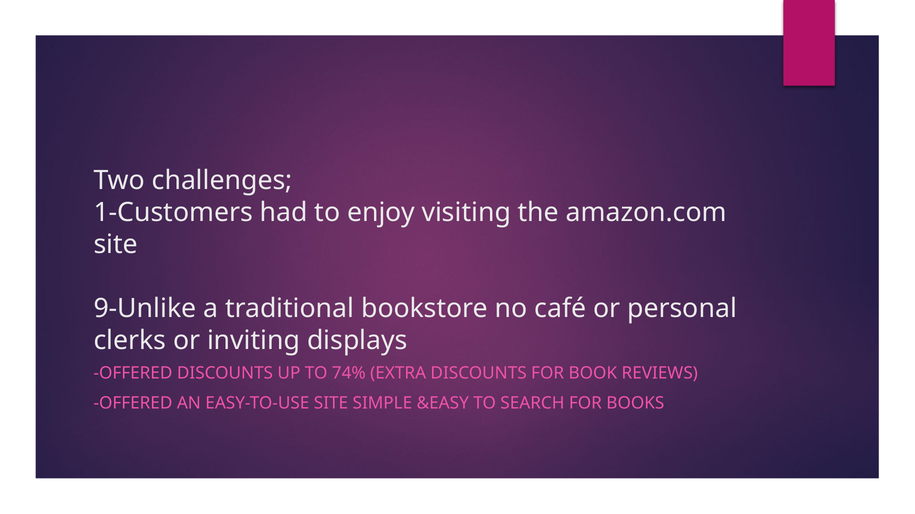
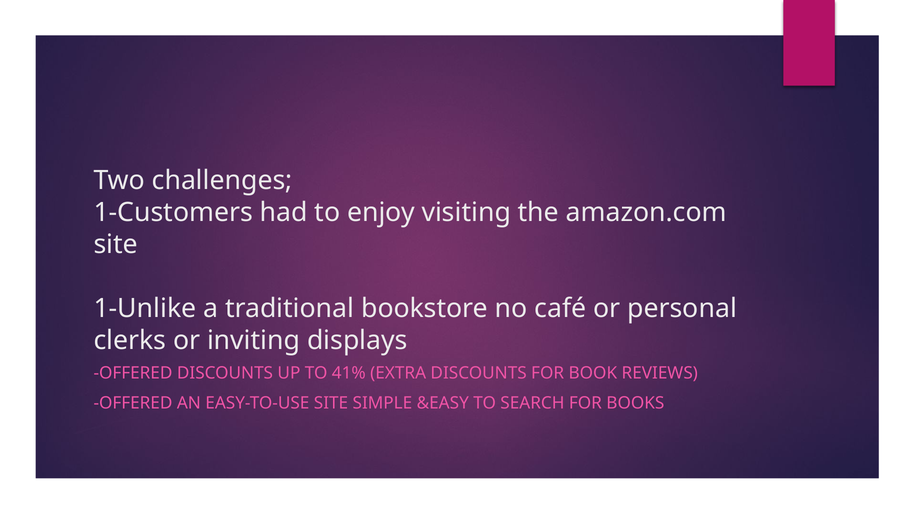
9-Unlike: 9-Unlike -> 1-Unlike (145, 309)
74%: 74% -> 41% (349, 373)
